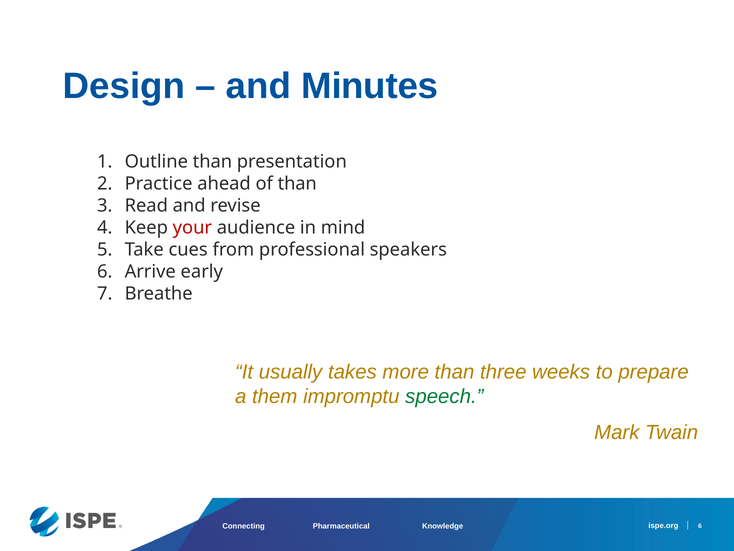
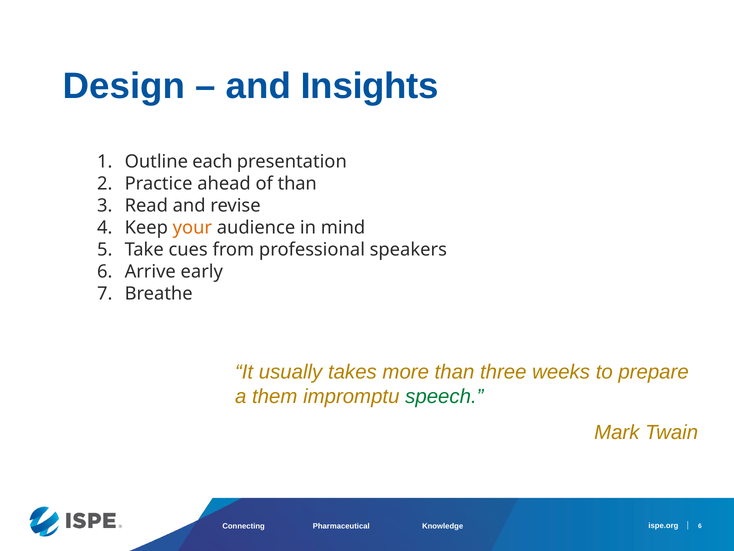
Minutes: Minutes -> Insights (370, 86)
Outline than: than -> each (212, 161)
your colour: red -> orange (192, 227)
